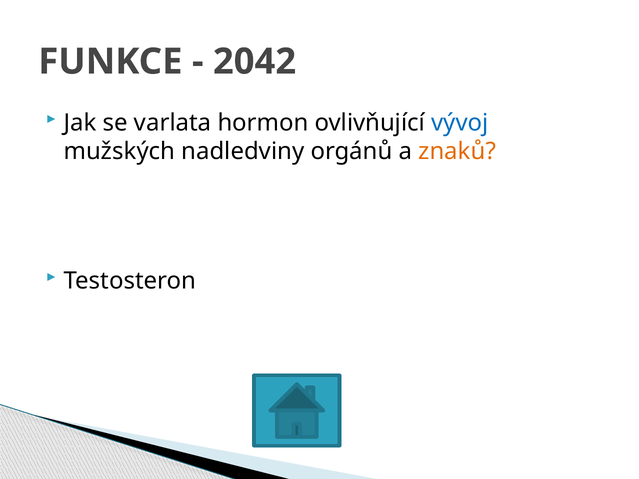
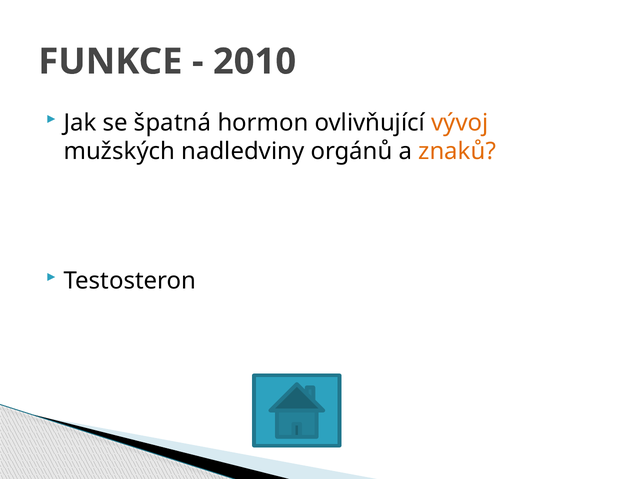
2042: 2042 -> 2010 (255, 62)
varlata: varlata -> špatná (173, 123)
vývoj colour: blue -> orange (460, 123)
